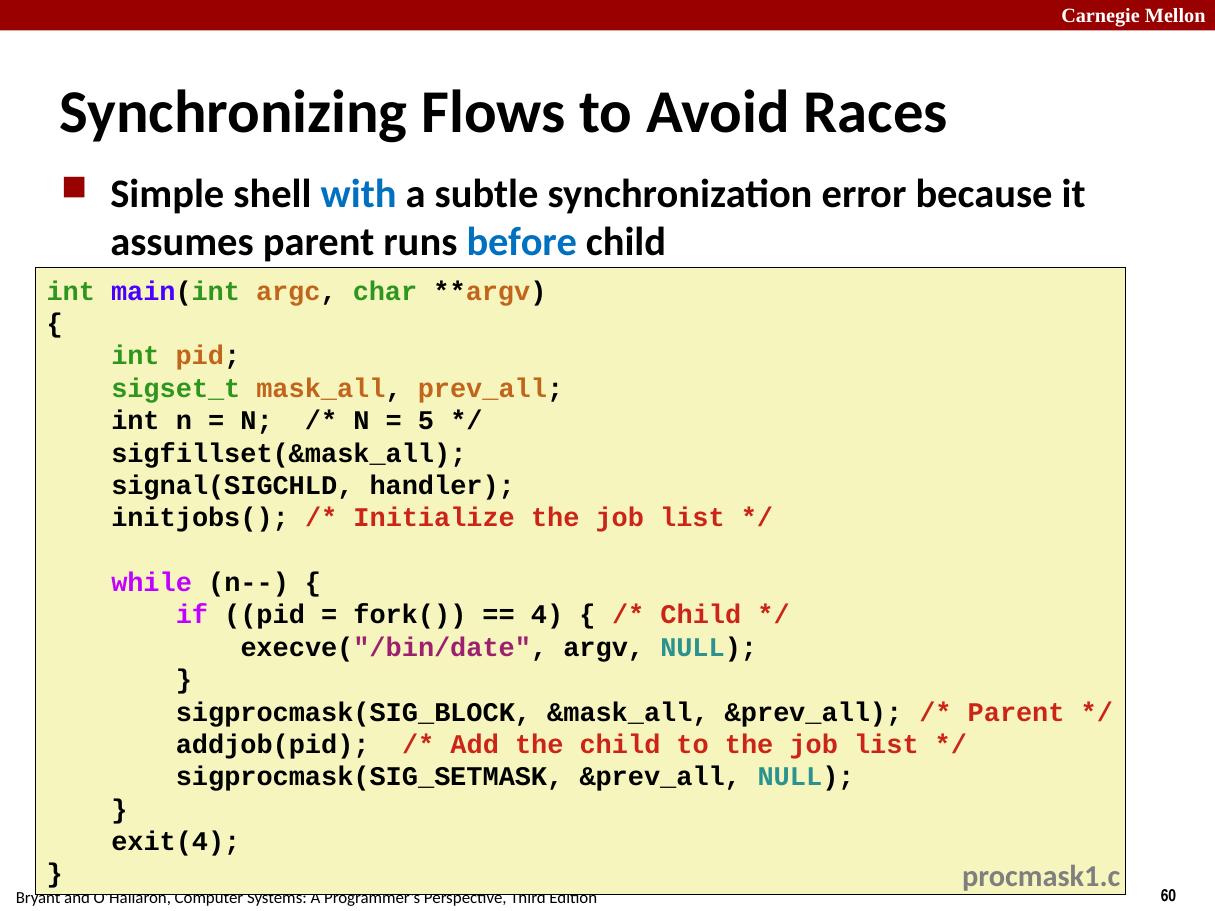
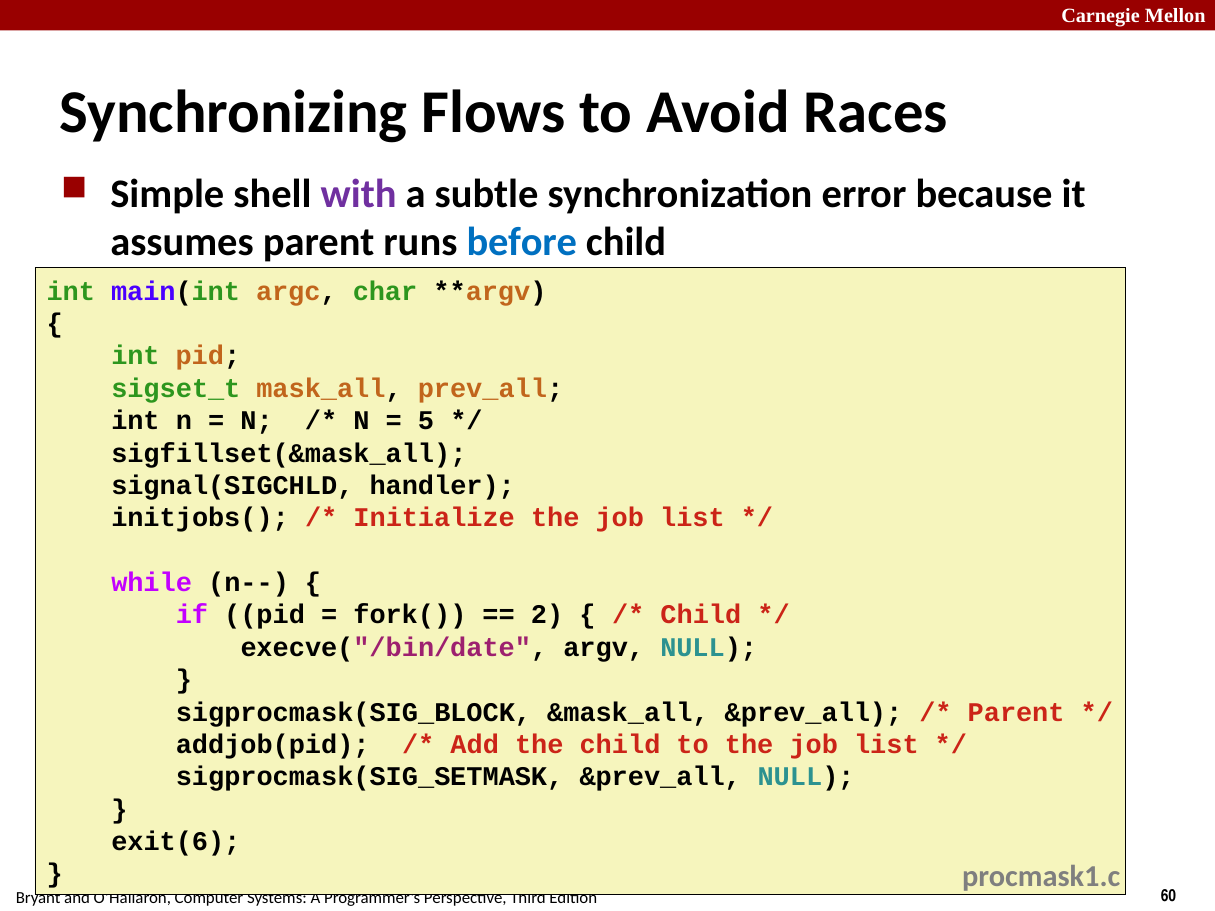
with colour: blue -> purple (359, 194)
4: 4 -> 2 (547, 615)
exit(4: exit(4 -> exit(6 (176, 842)
